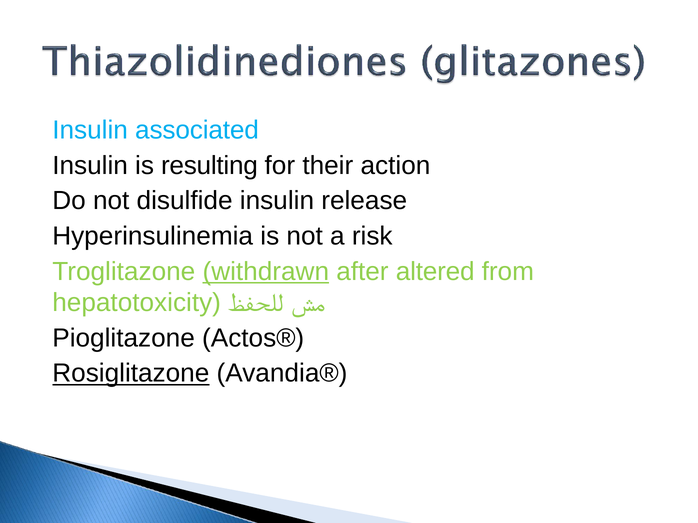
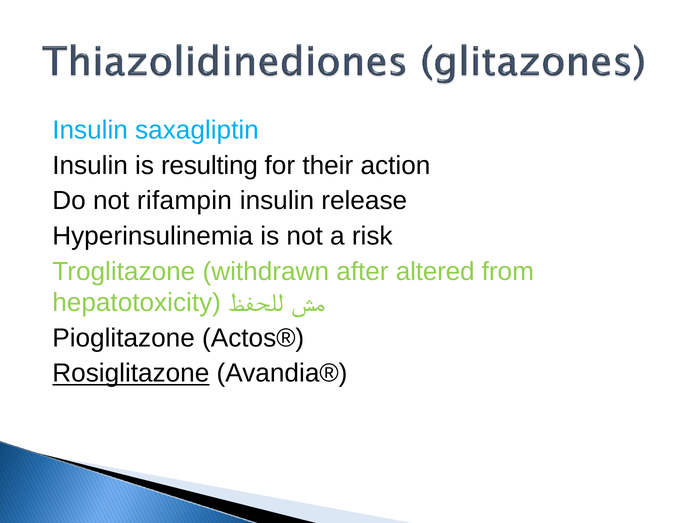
associated: associated -> saxagliptin (197, 130)
disulfide: disulfide -> rifampin (184, 201)
withdrawn underline: present -> none (266, 272)
